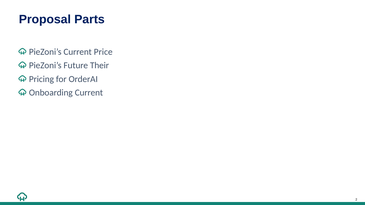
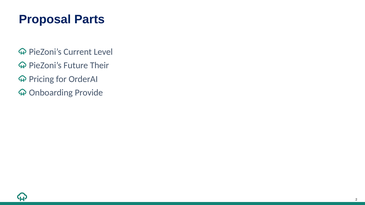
Price: Price -> Level (103, 52)
Onboarding Current: Current -> Provide (89, 93)
